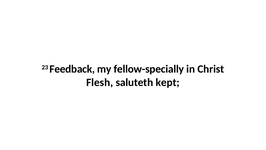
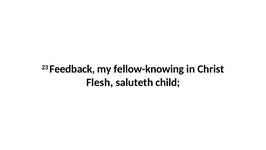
fellow-specially: fellow-specially -> fellow-knowing (149, 69)
kept: kept -> child (168, 82)
